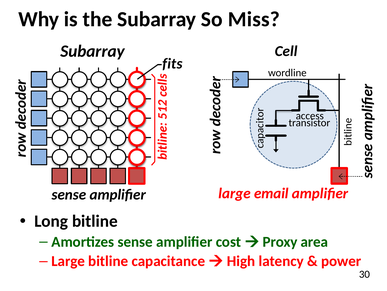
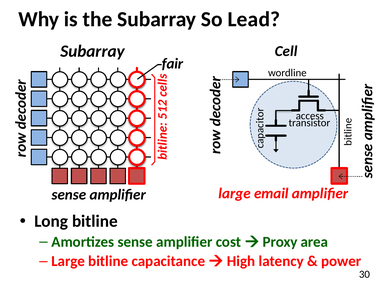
Miss: Miss -> Lead (254, 19)
fits: fits -> fair (173, 63)
